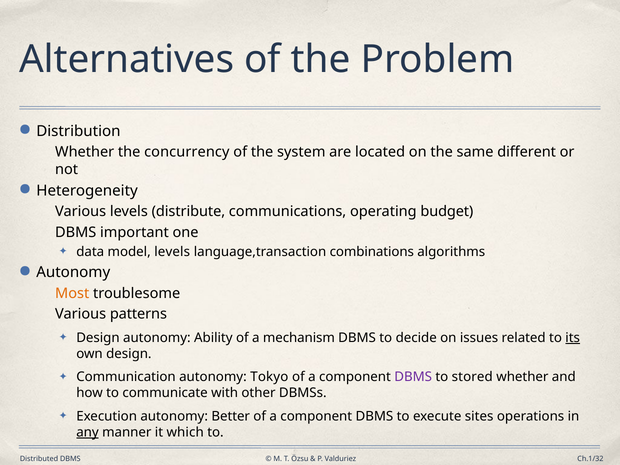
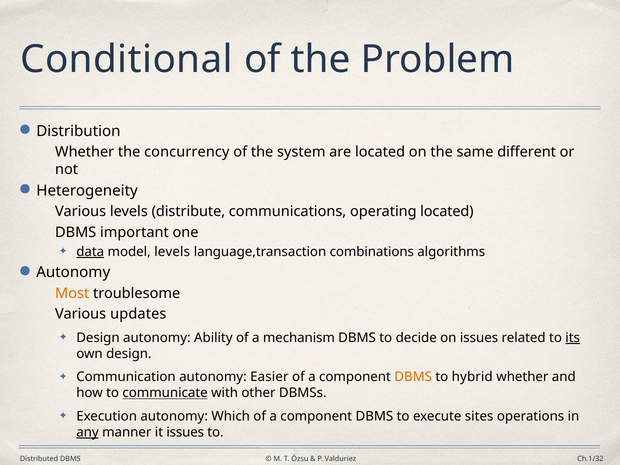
Alternatives: Alternatives -> Conditional (126, 59)
operating budget: budget -> located (447, 212)
data underline: none -> present (90, 252)
patterns: patterns -> updates (138, 314)
Tokyo: Tokyo -> Easier (269, 377)
DBMS colour: purple -> orange (413, 377)
stored: stored -> hybrid (472, 377)
communicate underline: none -> present (165, 393)
Better: Better -> Which (231, 416)
it which: which -> issues (185, 432)
